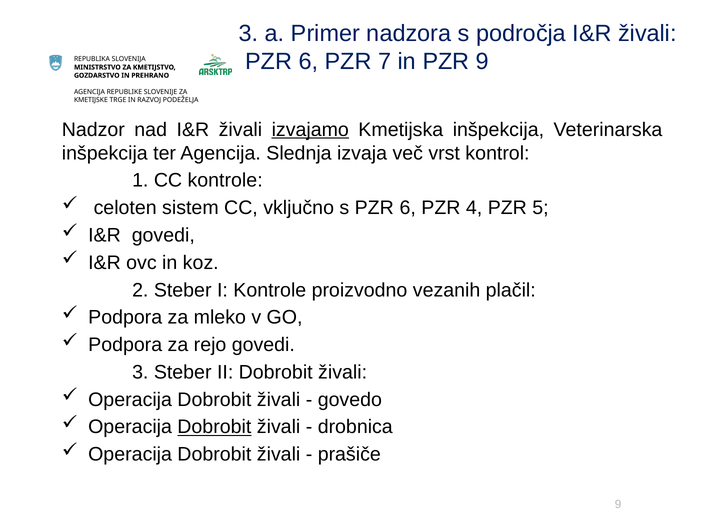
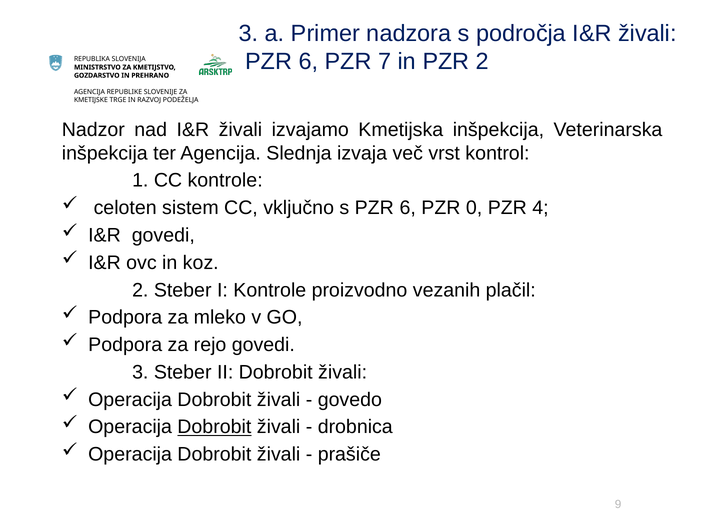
PZR 9: 9 -> 2 (482, 62)
izvajamo underline: present -> none (310, 130)
4: 4 -> 0 (474, 208)
5: 5 -> 4 (540, 208)
